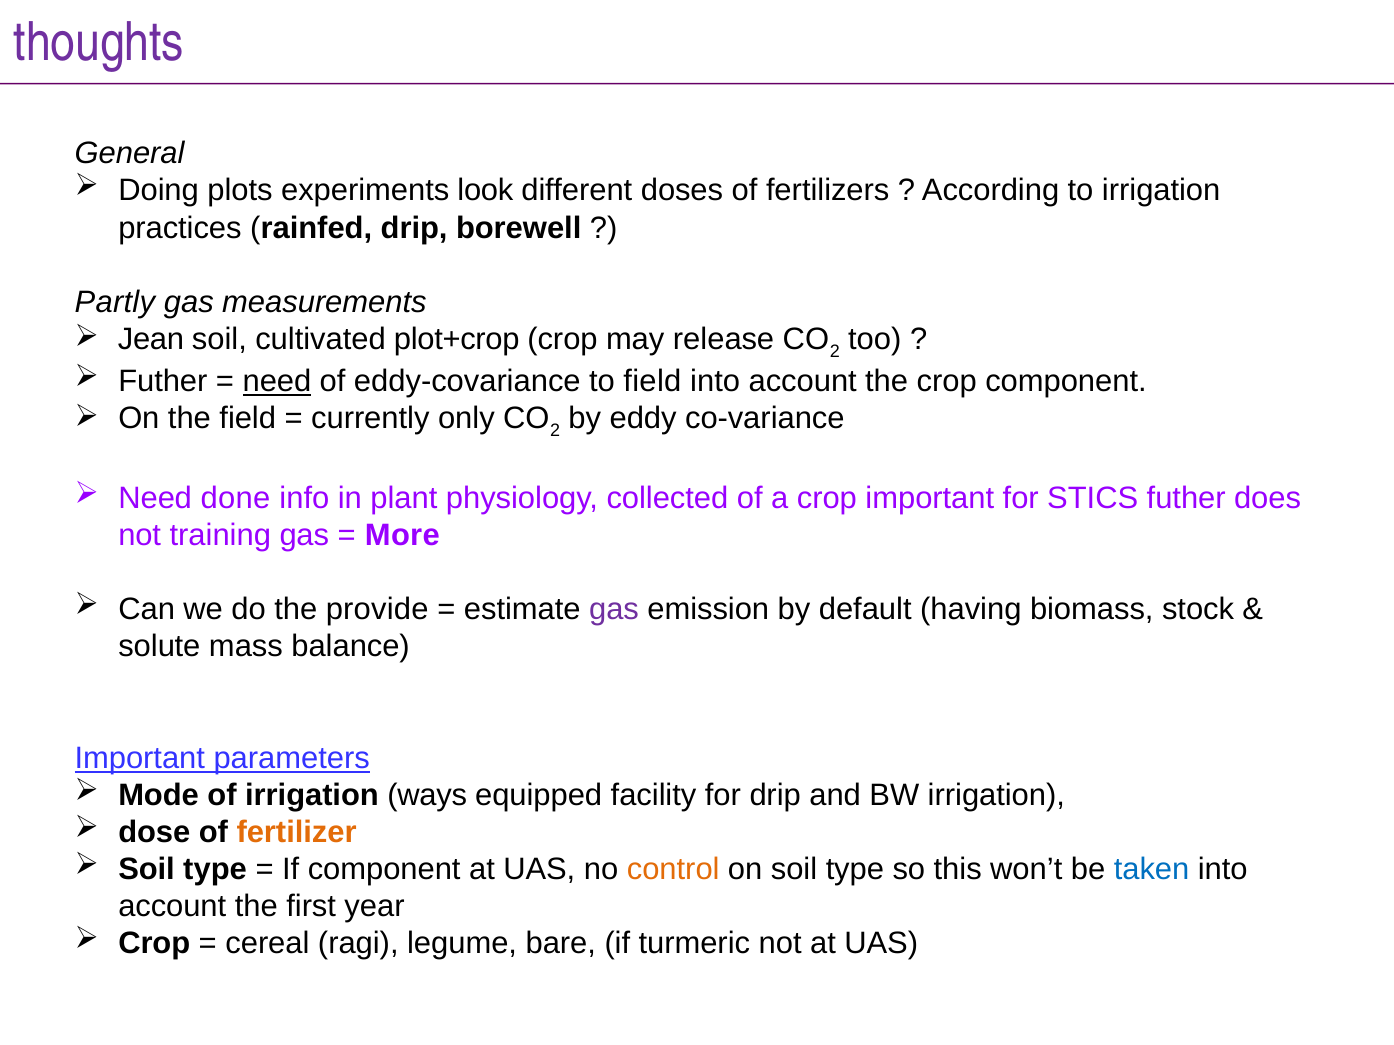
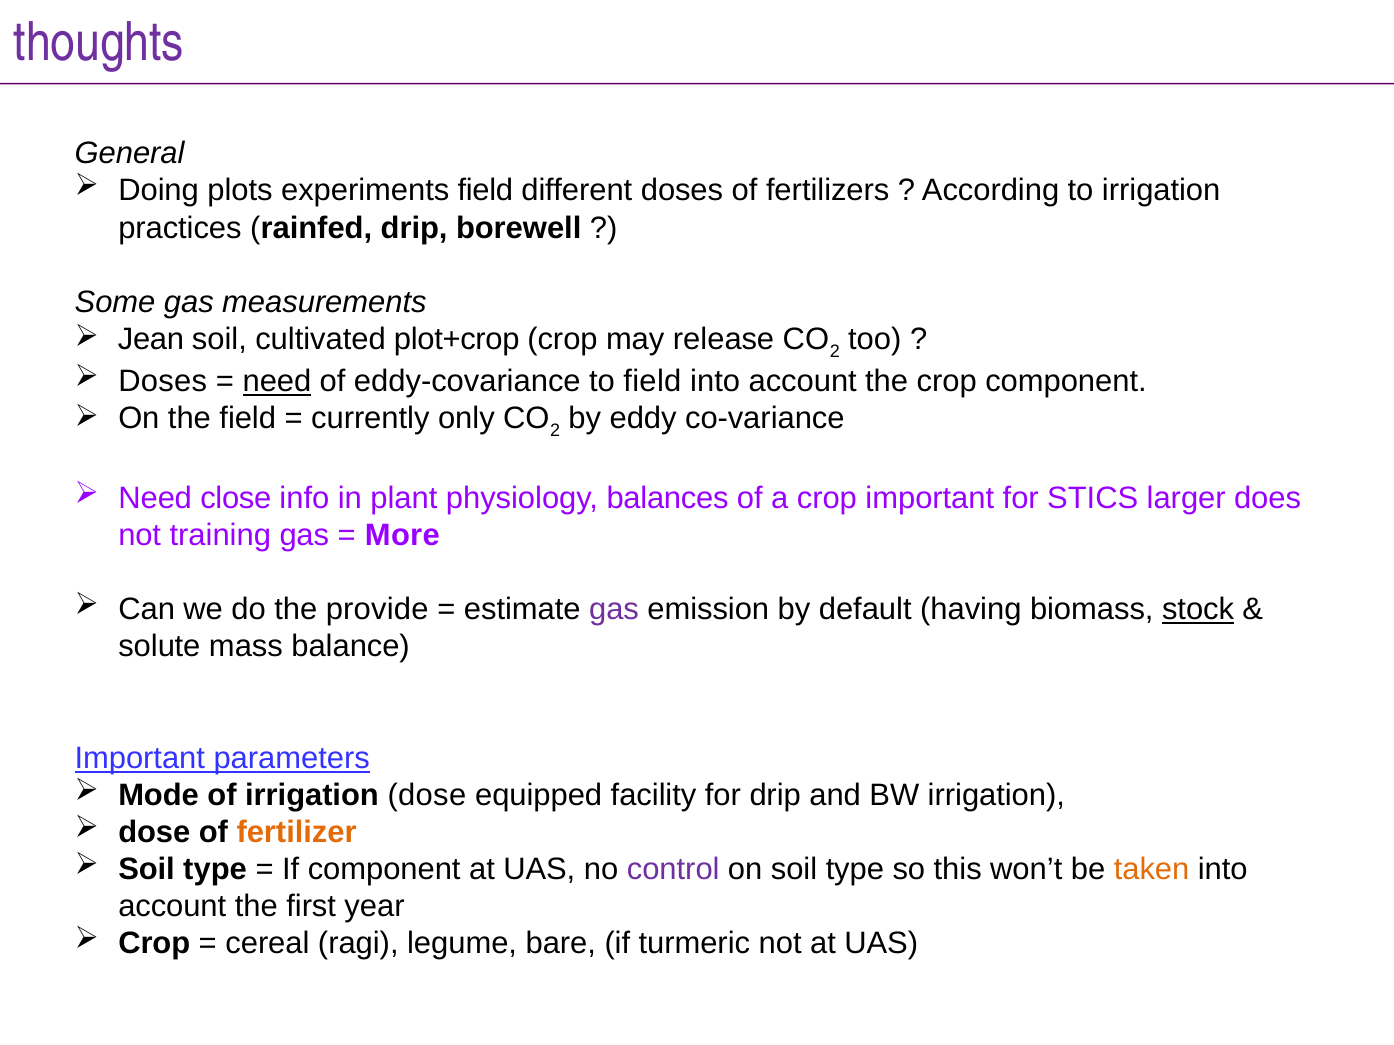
experiments look: look -> field (485, 191)
Partly: Partly -> Some (115, 302)
Futher: Futher -> Doses (163, 382)
done: done -> close (236, 498)
collected: collected -> balances (668, 498)
STICS futher: futher -> larger (1186, 498)
stock underline: none -> present (1198, 610)
irrigation ways: ways -> dose (427, 795)
control colour: orange -> purple (673, 870)
taken colour: blue -> orange (1152, 870)
